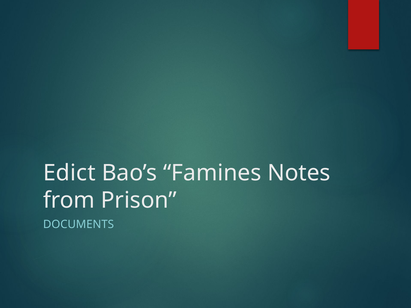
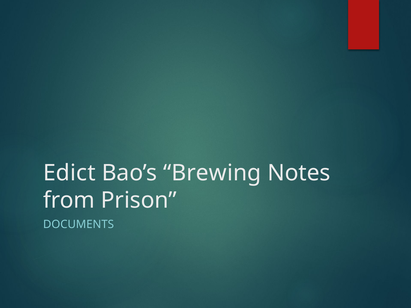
Famines: Famines -> Brewing (212, 173)
